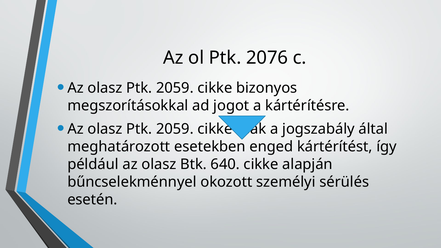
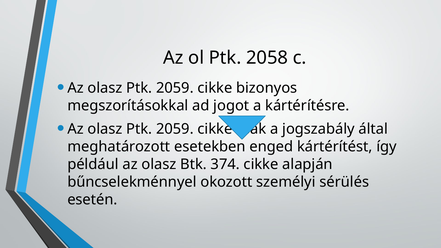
2076: 2076 -> 2058 (267, 58)
640: 640 -> 374 (225, 164)
